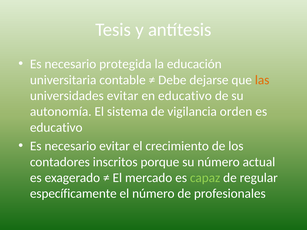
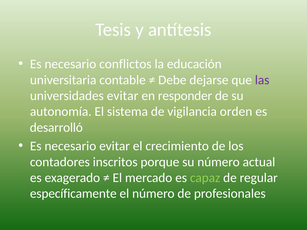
protegida: protegida -> conflictos (125, 64)
las colour: orange -> purple (262, 80)
en educativo: educativo -> responder (185, 96)
educativo: educativo -> desarrolló (56, 128)
